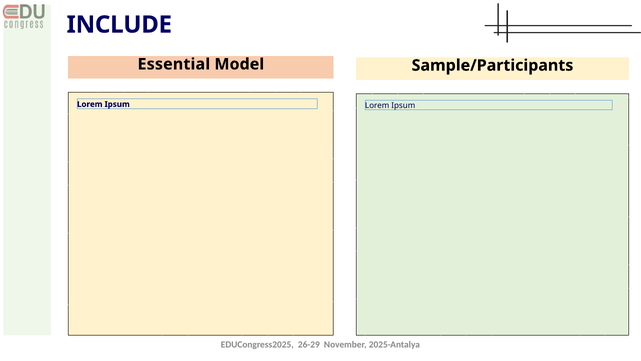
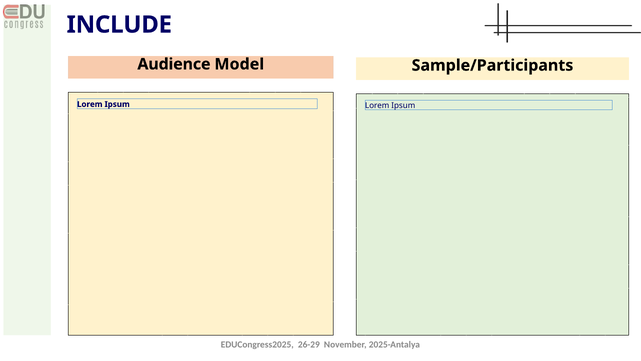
Essential: Essential -> Audience (174, 64)
